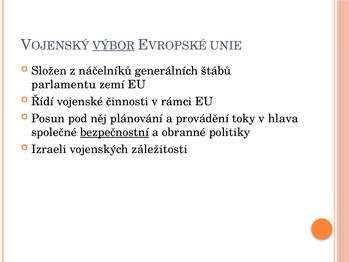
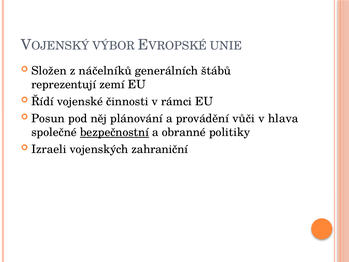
VÝBOR underline: present -> none (114, 46)
parlamentu: parlamentu -> reprezentují (64, 85)
toky: toky -> vůči (244, 118)
záležitosti: záležitosti -> zahraniční (160, 149)
